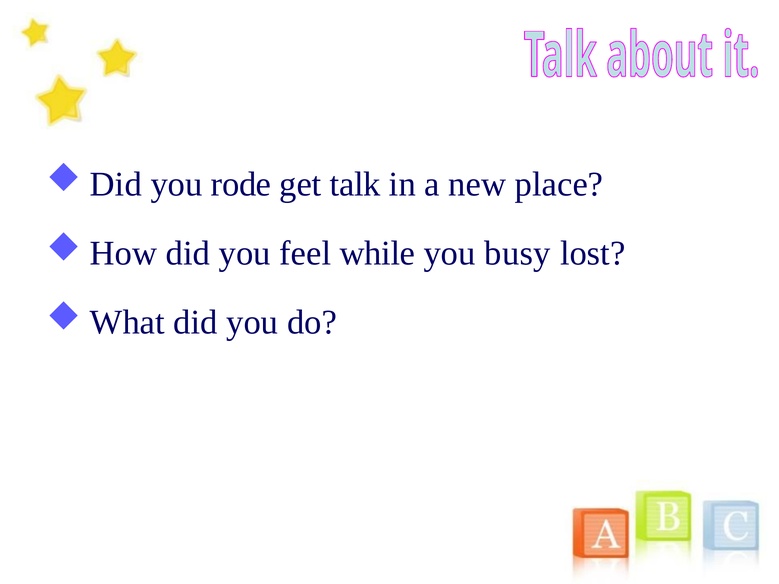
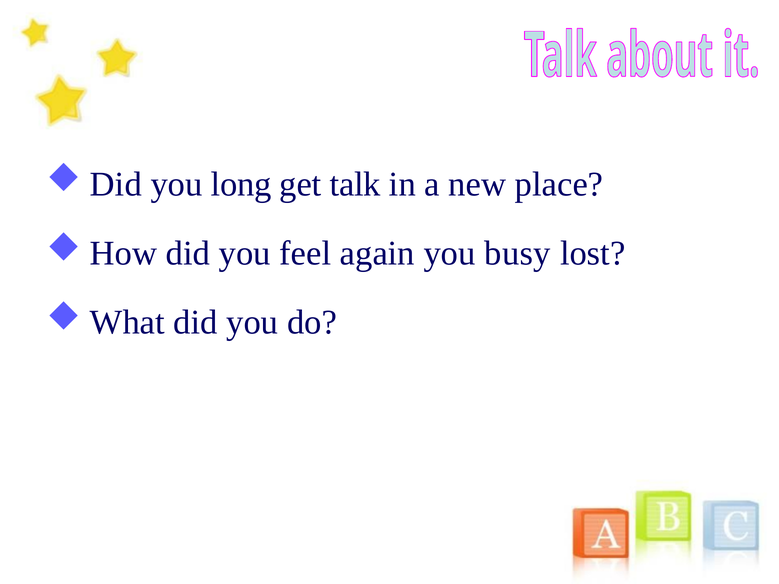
rode: rode -> long (241, 184)
while: while -> again (377, 253)
